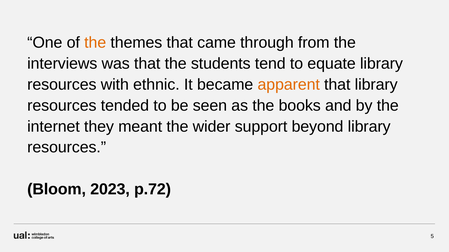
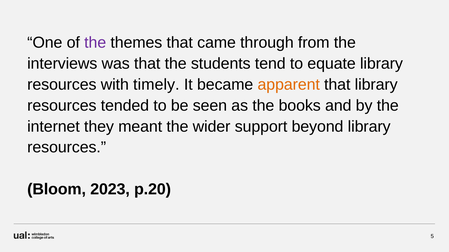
the colour: orange -> purple (95, 43)
ethnic: ethnic -> timely (156, 85)
p.72: p.72 -> p.20 (153, 190)
